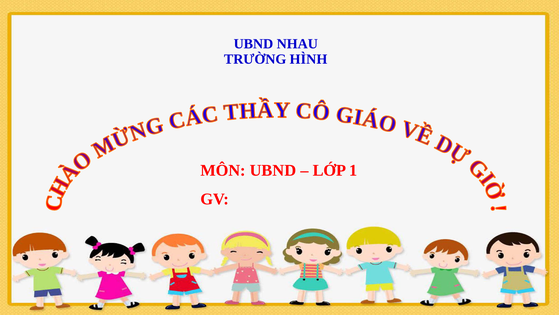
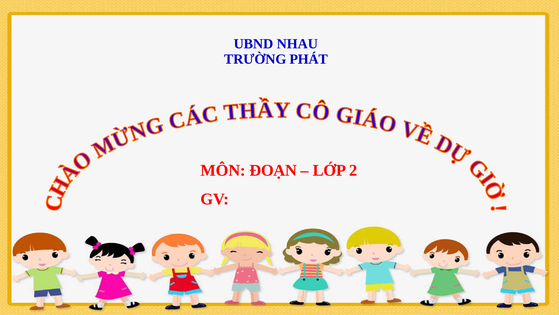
HÌNH: HÌNH -> PHÁT (309, 59)
MÔN UBND: UBND -> ĐOẠN (273, 170)
1: 1 -> 2 (353, 170)
